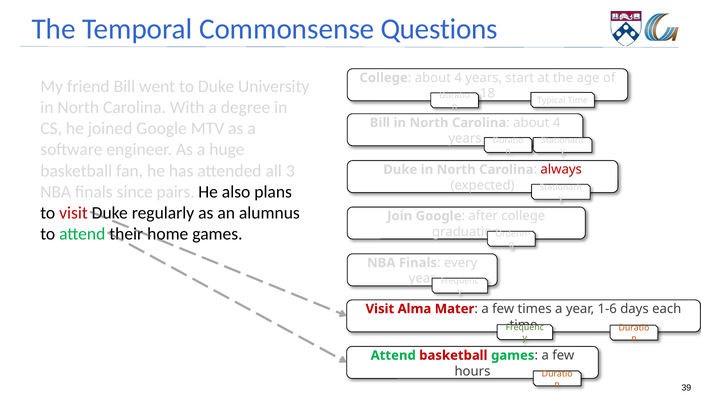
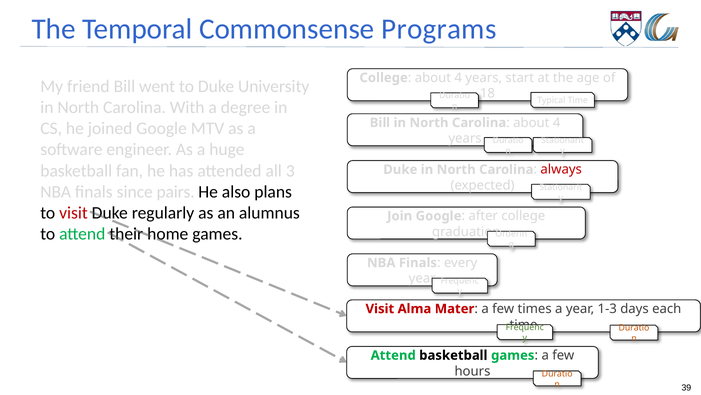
Questions: Questions -> Programs (439, 29)
1-6: 1-6 -> 1-3 (607, 308)
basketball colour: red -> black (453, 355)
